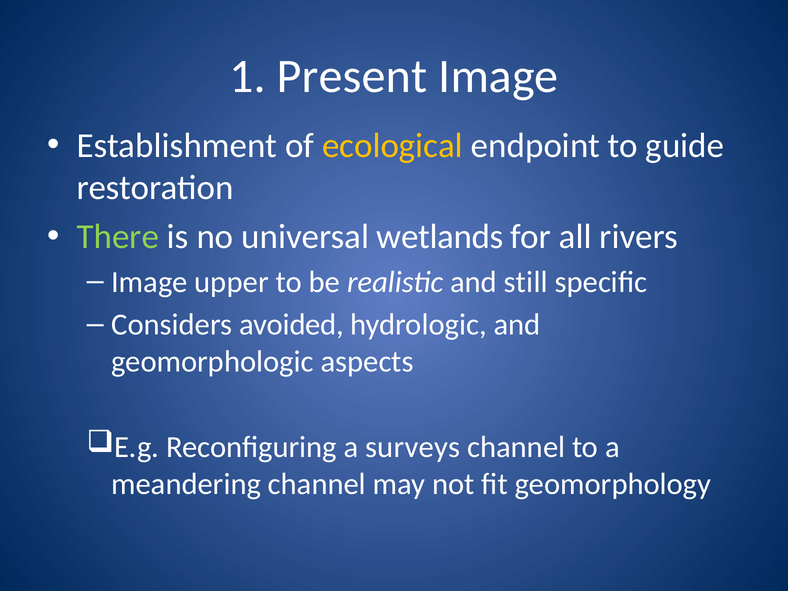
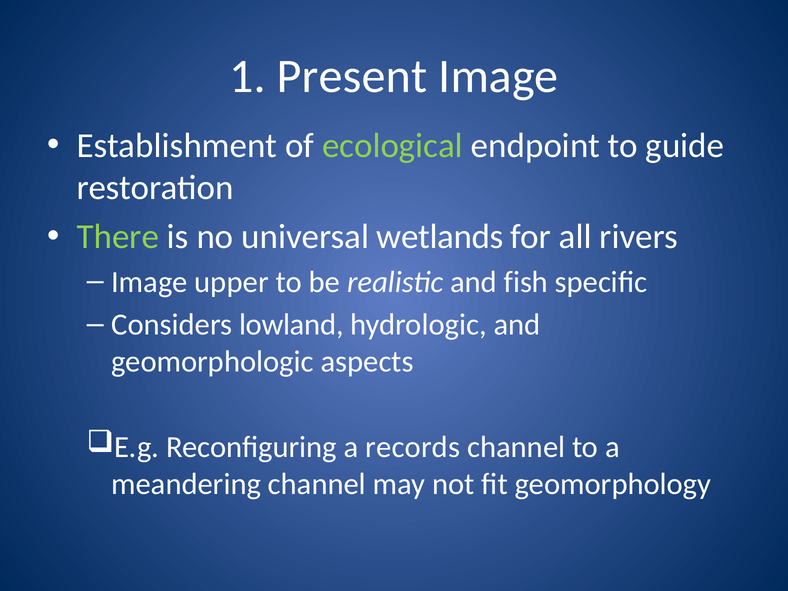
ecological colour: yellow -> light green (392, 146)
still: still -> fish (526, 282)
avoided: avoided -> lowland (291, 325)
surveys: surveys -> records (413, 447)
